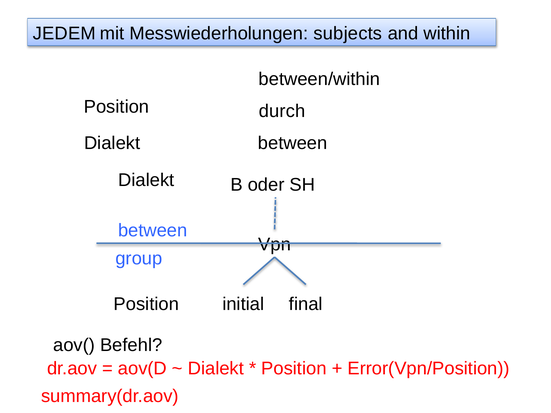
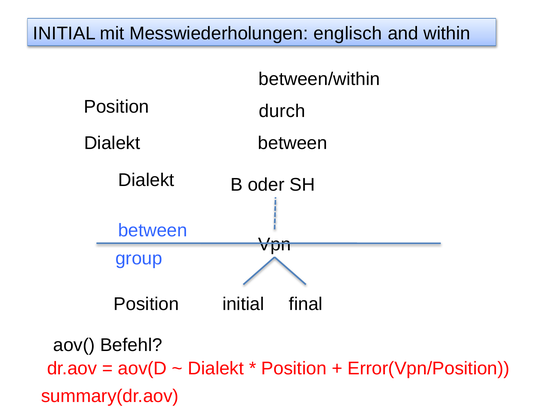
JEDEM: JEDEM -> INITIAL (64, 33)
subjects: subjects -> englisch (348, 33)
